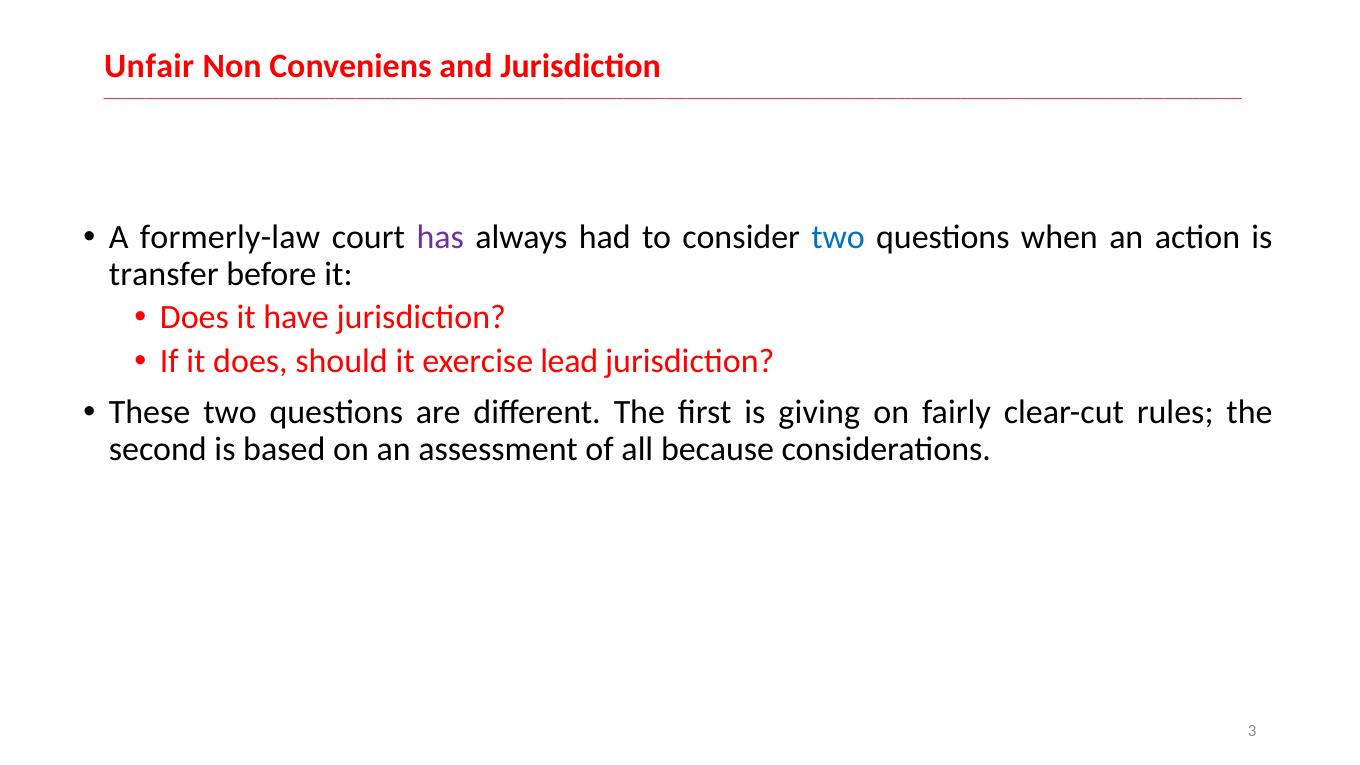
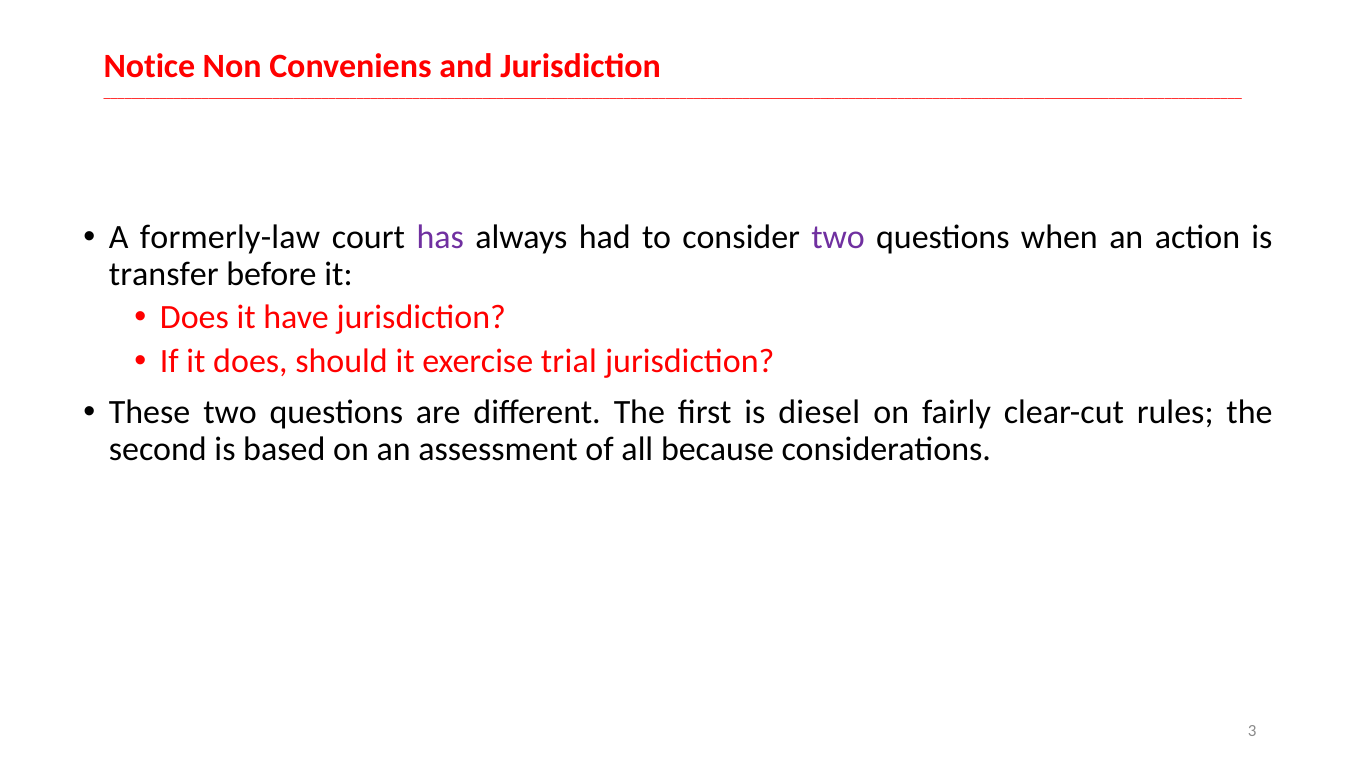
Unfair: Unfair -> Notice (149, 66)
two colour: blue -> purple (838, 237)
lead: lead -> trial (569, 361)
giving: giving -> diesel (819, 412)
